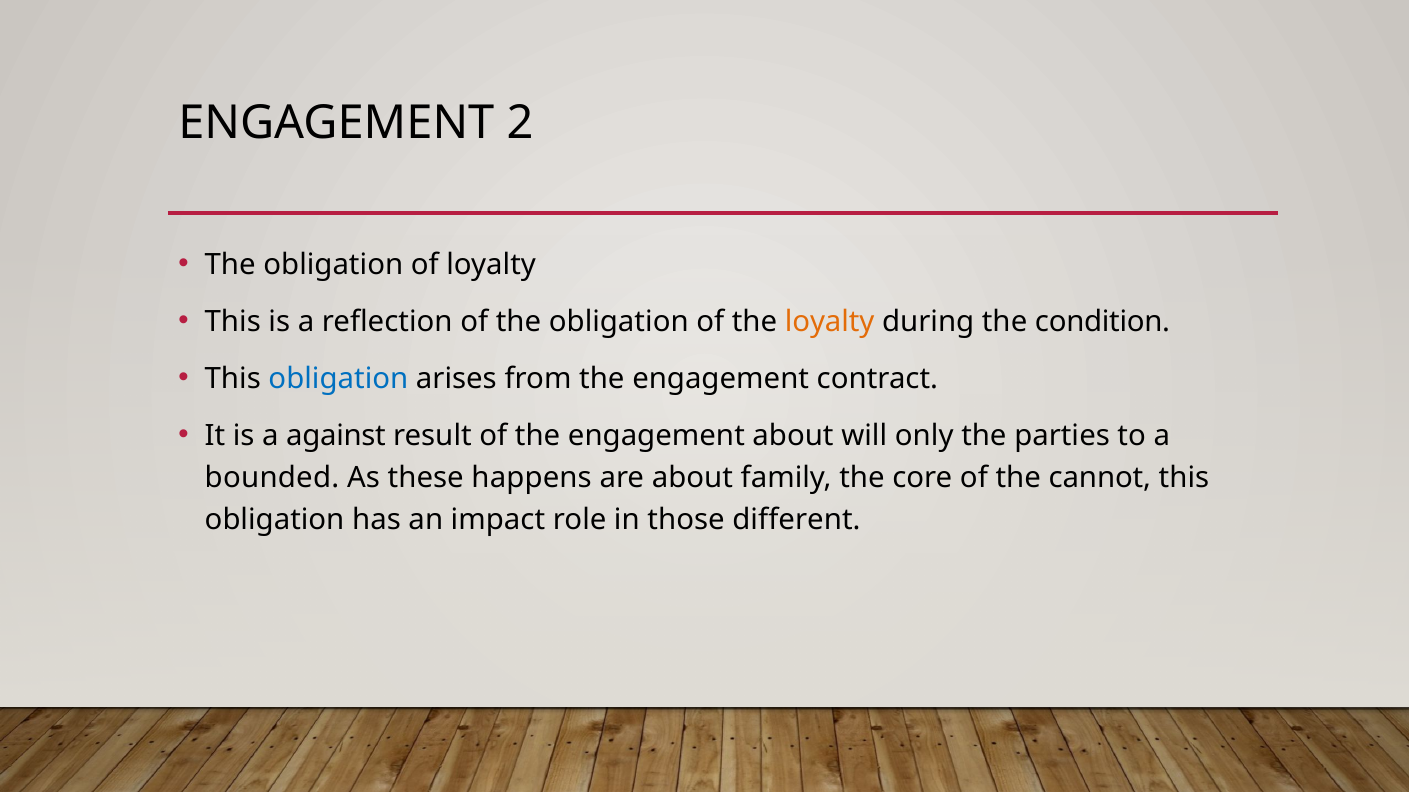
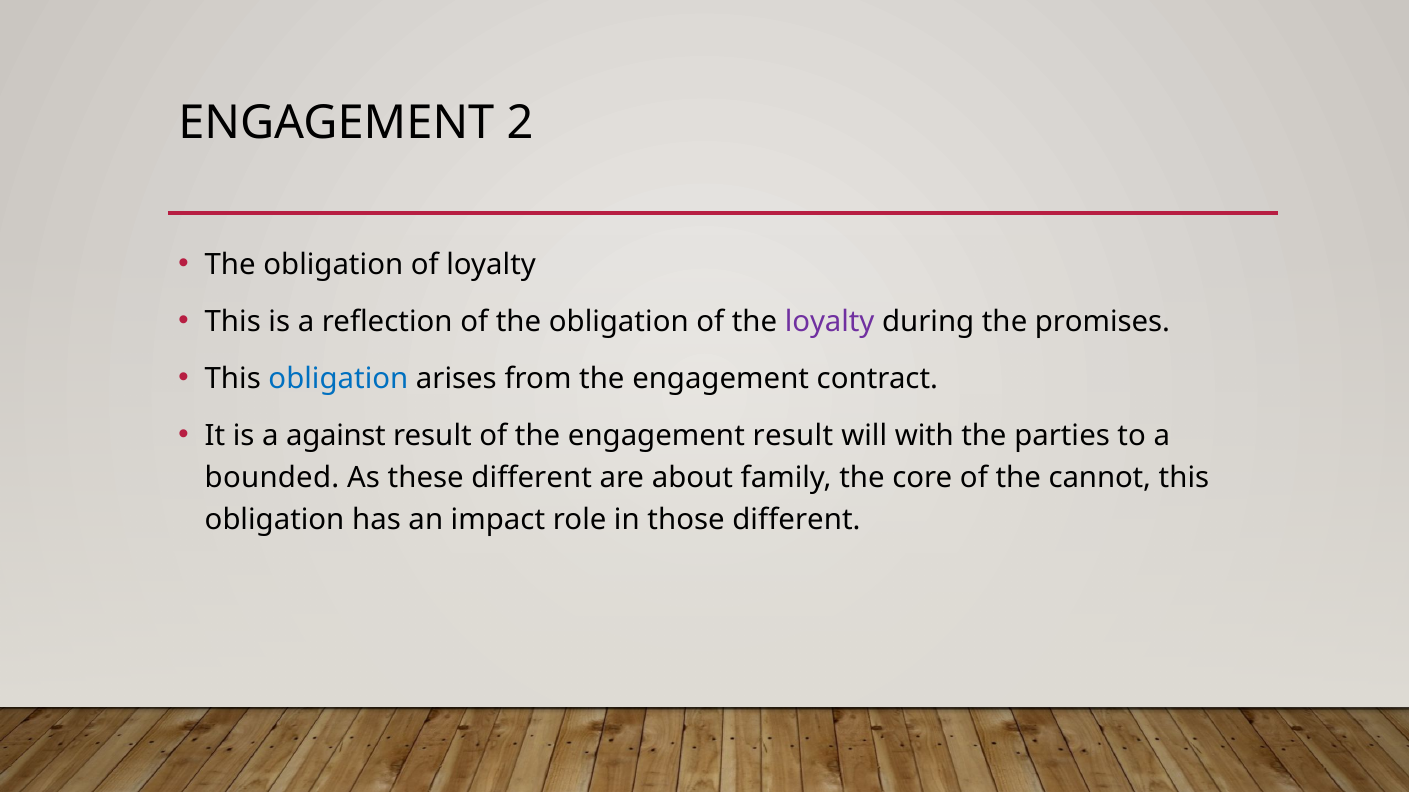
loyalty colour: orange -> purple (830, 322)
condition: condition -> promises (1102, 322)
engagement about: about -> result (793, 436)
only: only -> with (924, 436)
these happens: happens -> different (532, 478)
